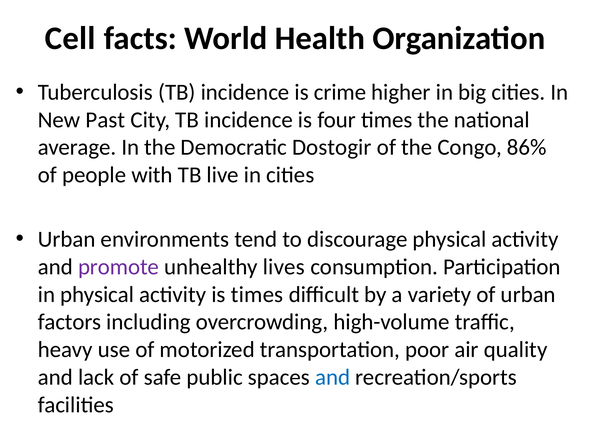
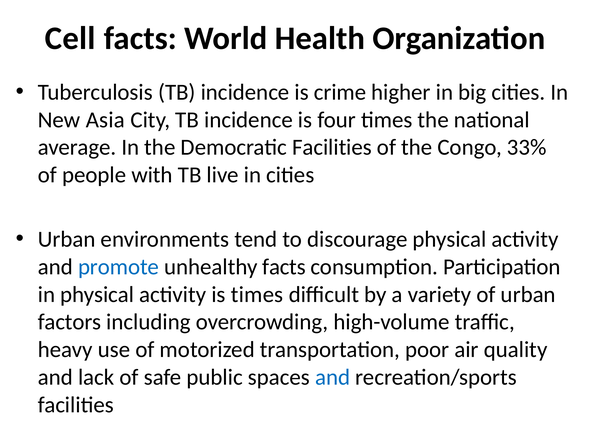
Past: Past -> Asia (105, 120)
Democratic Dostogir: Dostogir -> Facilities (332, 147)
86%: 86% -> 33% (527, 147)
promote colour: purple -> blue (119, 267)
unhealthy lives: lives -> facts (284, 267)
